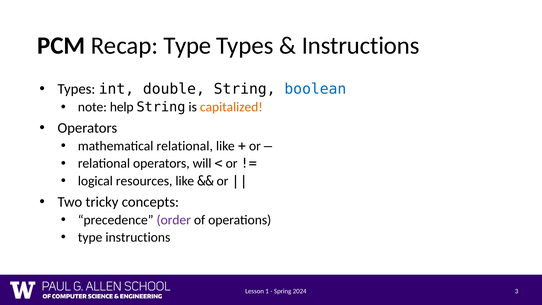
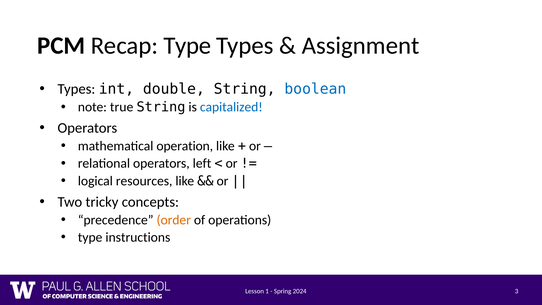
Instructions: Instructions -> Assignment (361, 46)
help: help -> true (122, 107)
capitalized colour: orange -> blue (231, 107)
mathematical relational: relational -> operation (185, 146)
will: will -> left (202, 163)
order colour: purple -> orange (174, 220)
